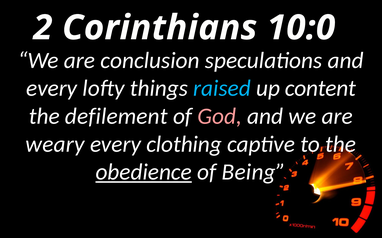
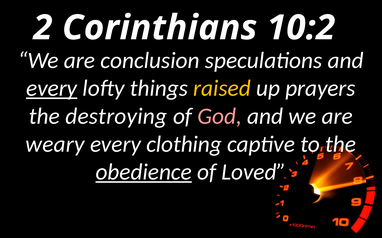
10:0: 10:0 -> 10:2 (301, 28)
every underline: none -> present (52, 89)
raised colour: light blue -> yellow (222, 89)
content: content -> prayers (320, 89)
defilement: defilement -> destroying (116, 117)
Being: Being -> Loved (254, 173)
